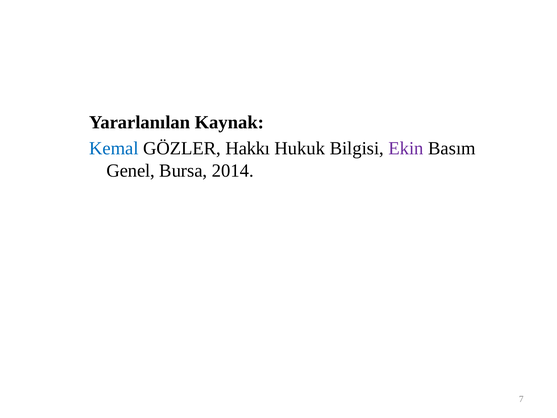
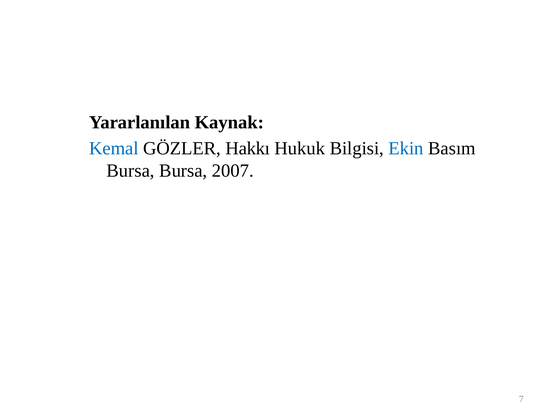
Ekin colour: purple -> blue (406, 148)
Genel: Genel -> Bursa (131, 170)
2014: 2014 -> 2007 (233, 170)
